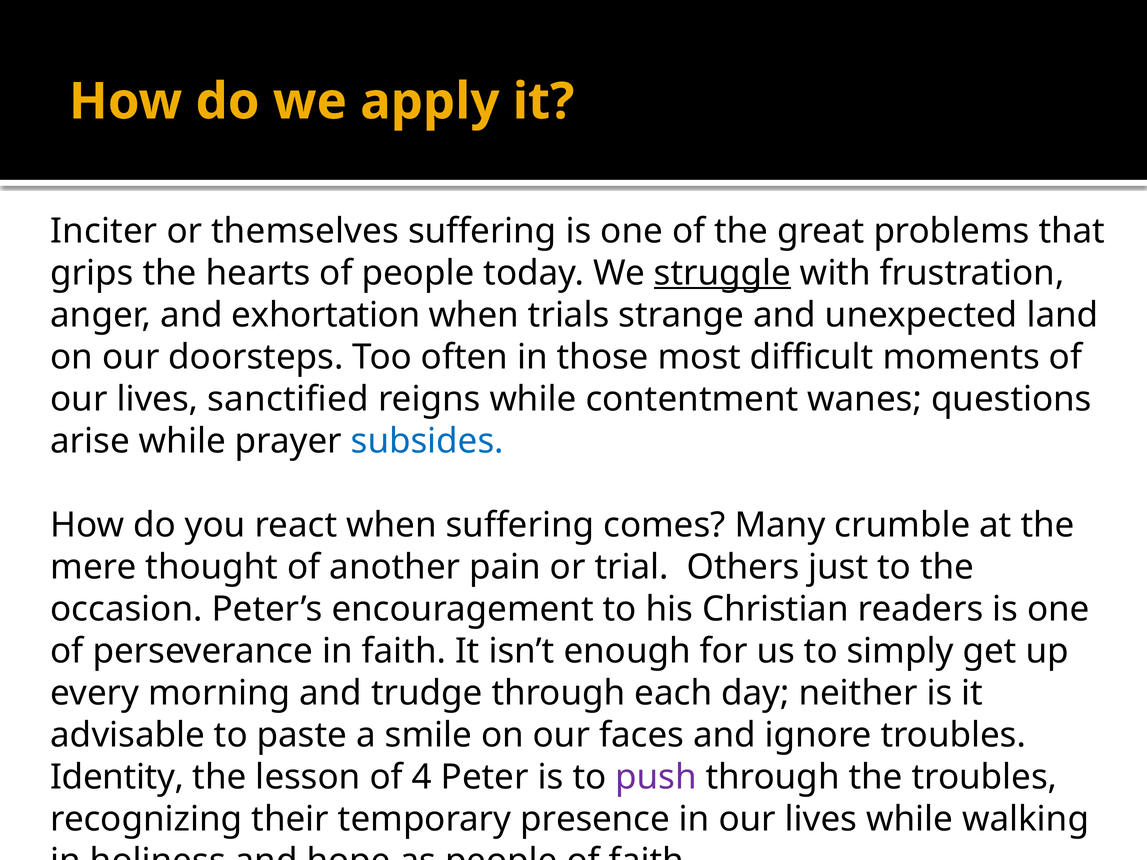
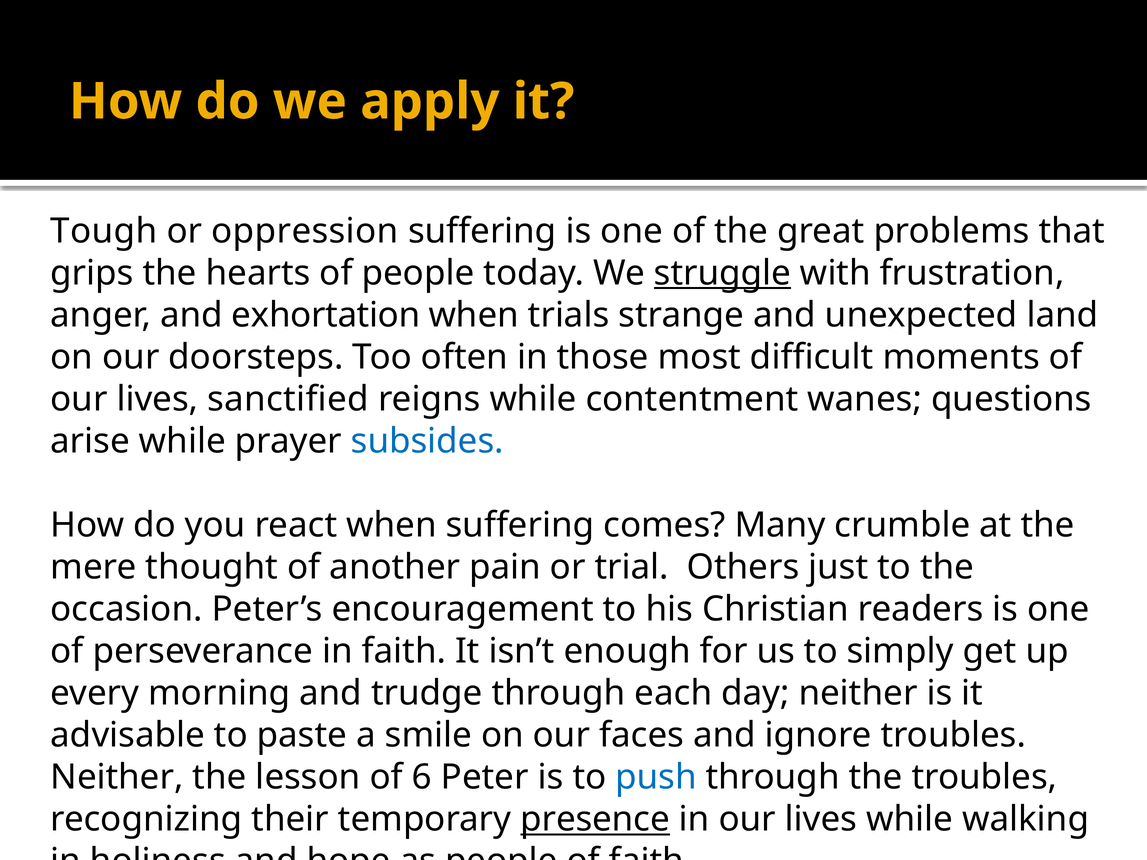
Inciter: Inciter -> Tough (104, 231)
themselves: themselves -> oppression (305, 231)
Identity: Identity -> Neither (117, 778)
4: 4 -> 6 (422, 778)
push colour: purple -> blue (656, 778)
presence underline: none -> present (595, 820)
